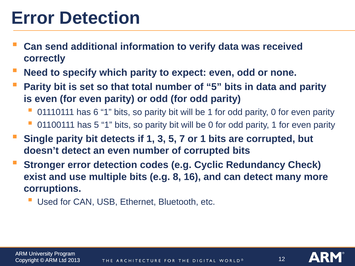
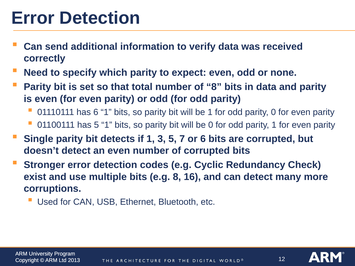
of 5: 5 -> 8 (214, 87)
or 1: 1 -> 6 (203, 139)
